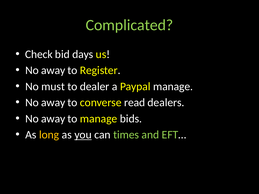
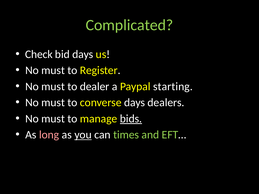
away: away -> must (53, 70)
Paypal manage: manage -> starting (173, 87)
away: away -> must (53, 103)
converse read: read -> days (135, 103)
away: away -> must (53, 119)
bids underline: none -> present (131, 119)
long colour: yellow -> pink (49, 135)
